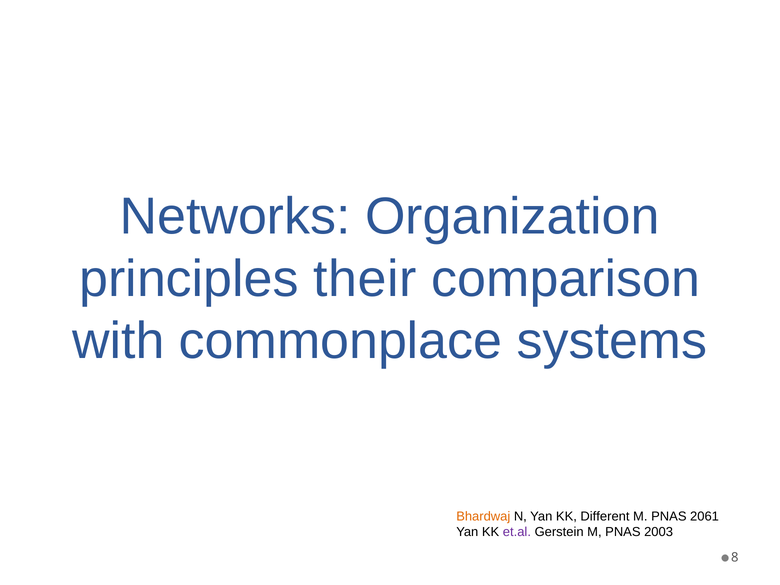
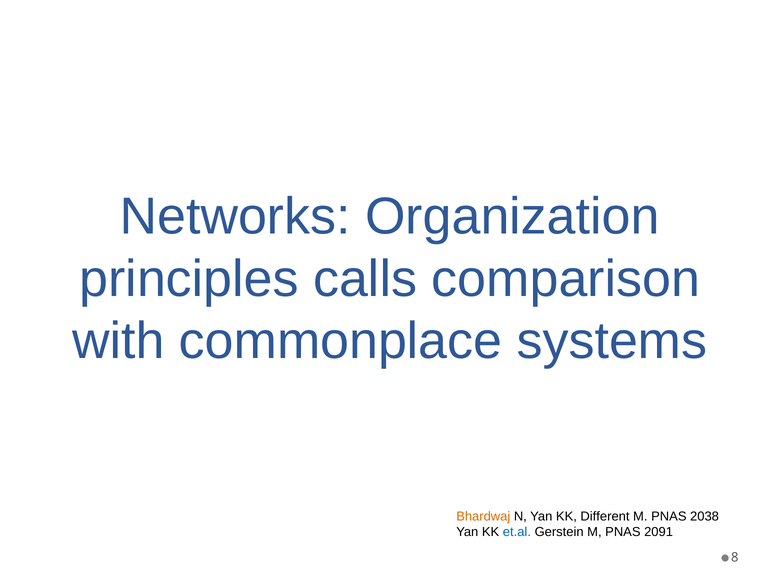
their: their -> calls (365, 279)
2061: 2061 -> 2038 (705, 517)
et.al colour: purple -> blue (517, 532)
2003: 2003 -> 2091 (659, 532)
